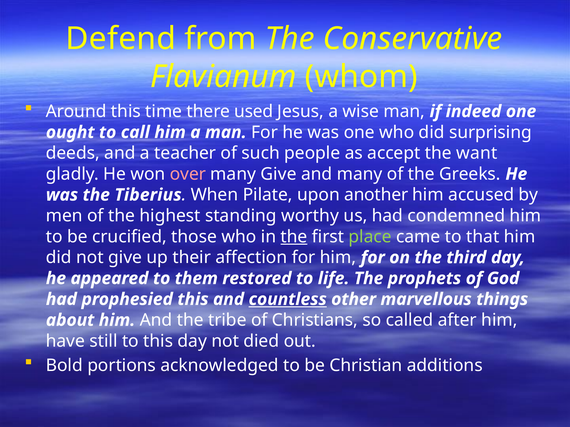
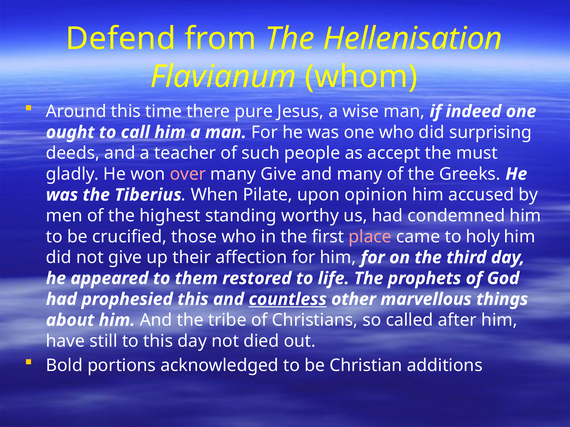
Conservative: Conservative -> Hellenisation (413, 39)
used: used -> pure (254, 112)
want: want -> must (477, 153)
another: another -> opinion (376, 195)
the underline: present -> none (294, 237)
place colour: light green -> pink (370, 237)
that: that -> holy (483, 237)
